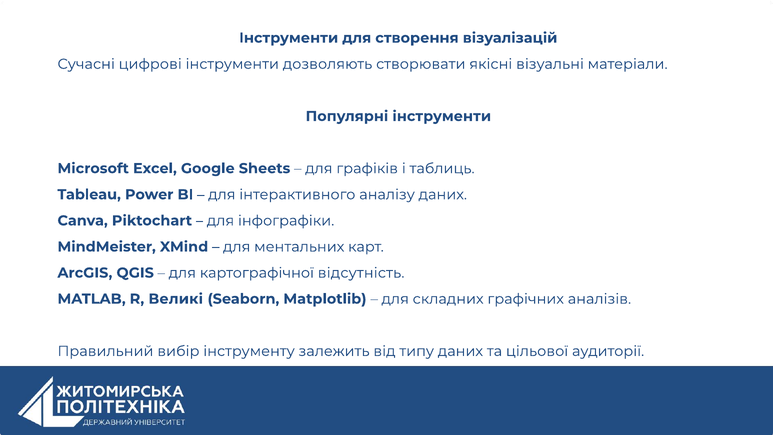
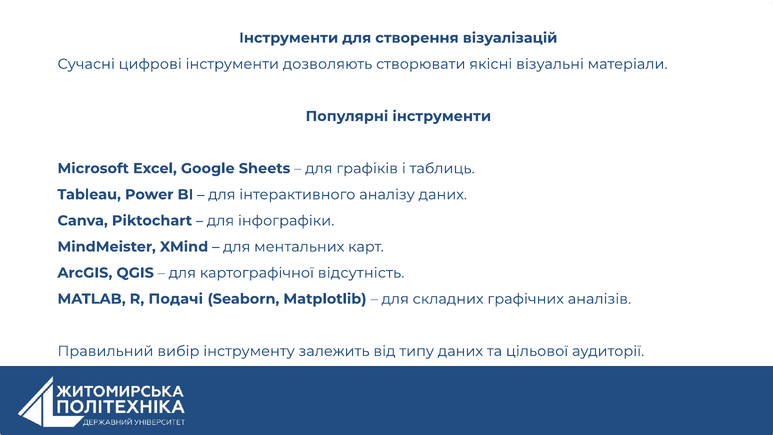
Великі: Великі -> Подачі (176, 299)
